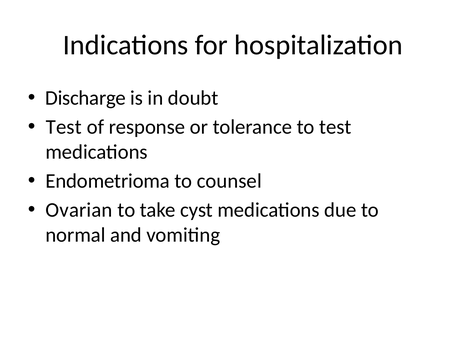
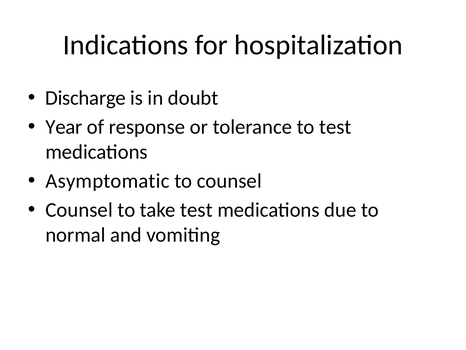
Test: Test -> Year (64, 127)
Endometrioma: Endometrioma -> Asymptomatic (108, 181)
Ovarian: Ovarian -> Counsel (79, 210)
take cyst: cyst -> test (196, 210)
